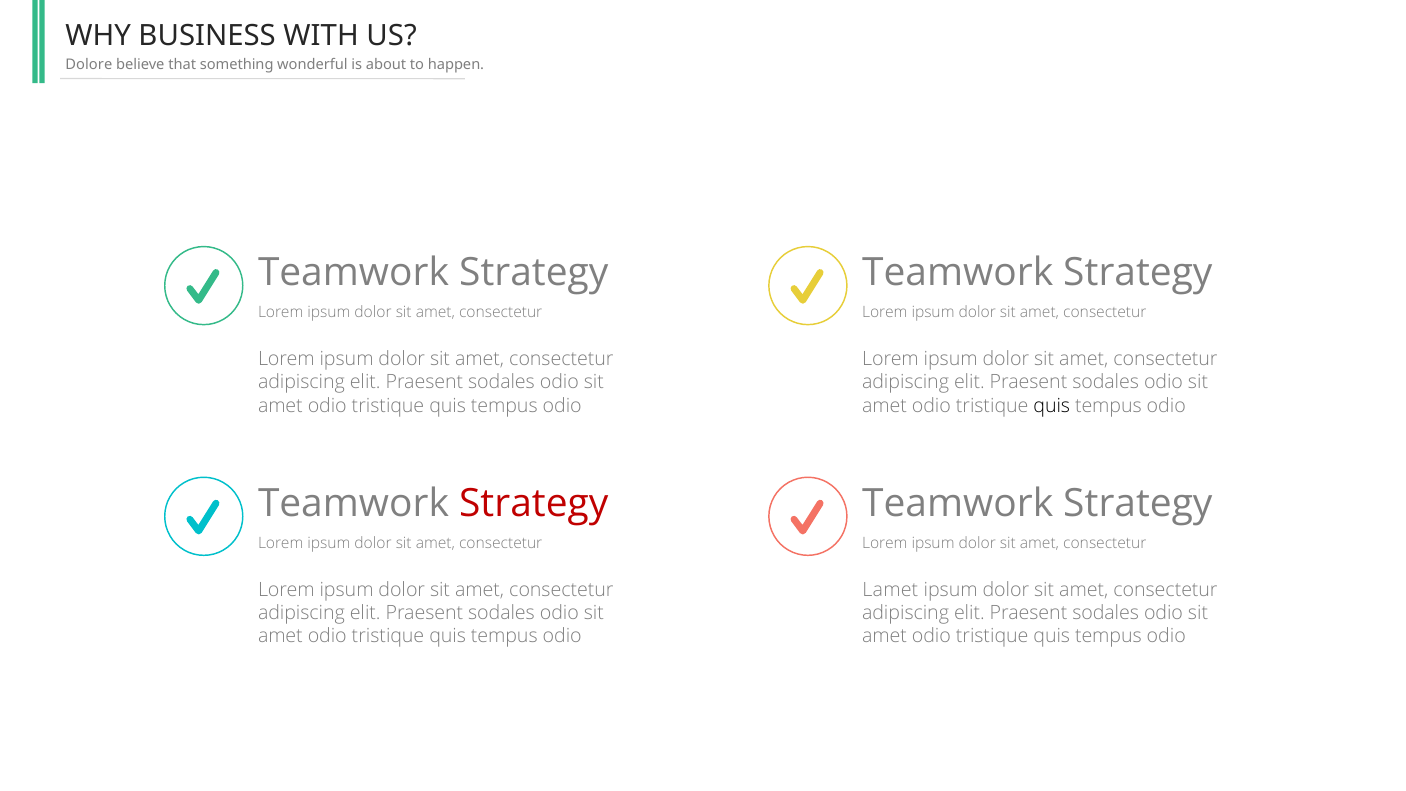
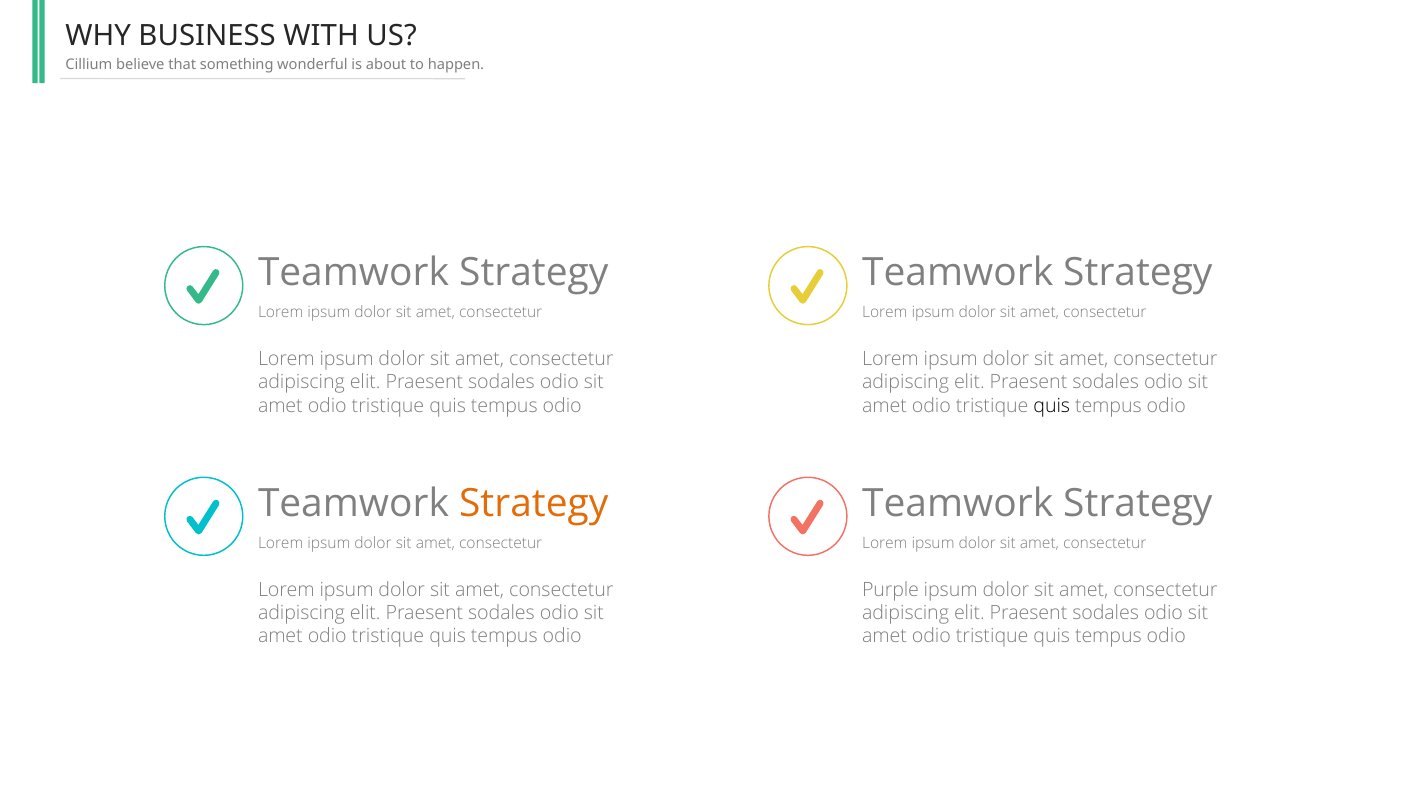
Dolore: Dolore -> Cillium (89, 65)
Strategy colour: red -> orange (534, 504)
Lamet: Lamet -> Purple (891, 589)
